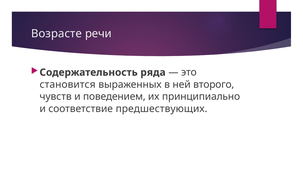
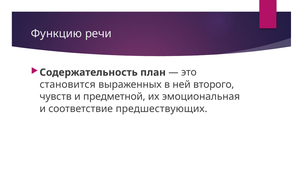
Возрасте: Возрасте -> Функцию (57, 34)
ряда: ряда -> план (153, 73)
поведением: поведением -> предметной (114, 97)
принципиально: принципиально -> эмоциональная (201, 97)
